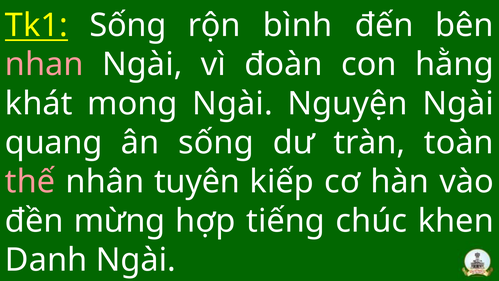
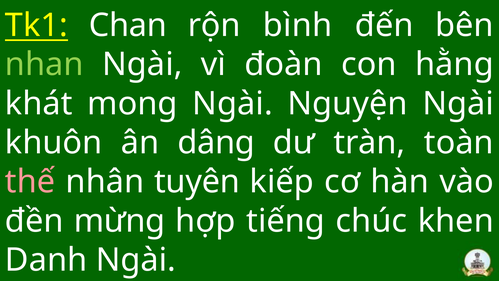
Tk1 Sống: Sống -> Chan (128, 25)
nhan colour: pink -> light green (44, 64)
quang: quang -> khuôn (54, 143)
ân sống: sống -> dâng (216, 143)
